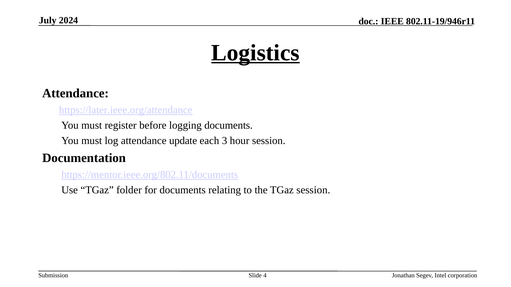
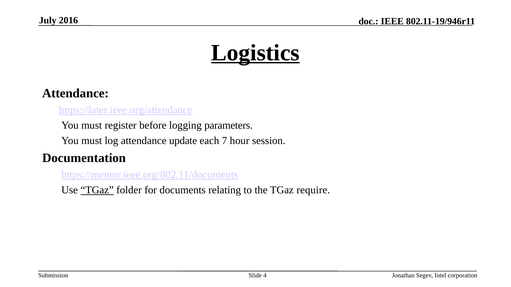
2024: 2024 -> 2016 (68, 20)
logging documents: documents -> parameters (229, 126)
3: 3 -> 7 (225, 141)
TGaz underline: none -> present (97, 190)
TGaz session: session -> require (313, 190)
